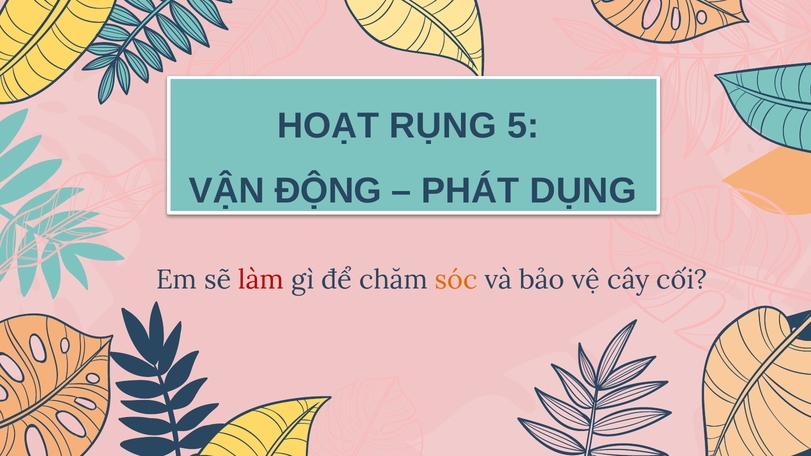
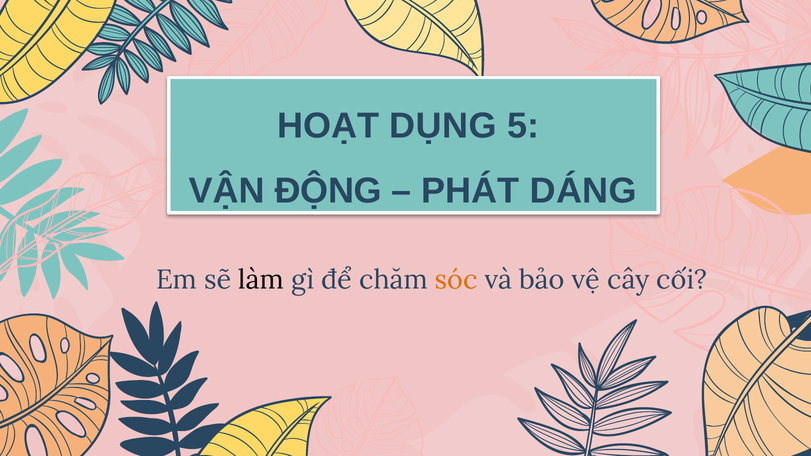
RỤNG: RỤNG -> DỤNG (443, 126)
DỤNG: DỤNG -> DÁNG (583, 191)
làm colour: red -> black (261, 280)
